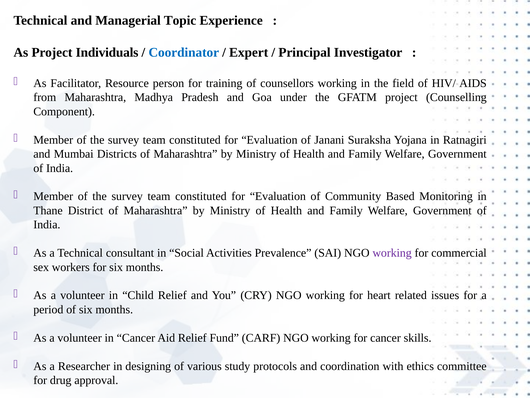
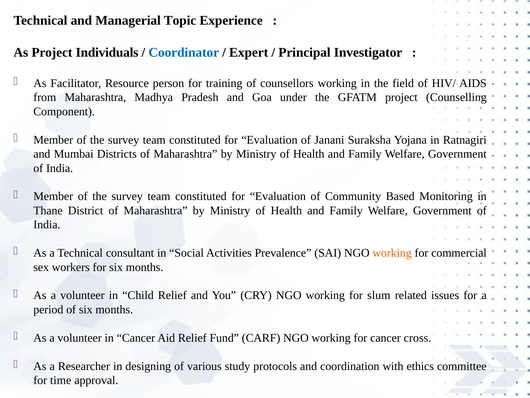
working colour: purple -> orange (392, 253)
heart: heart -> slum (379, 295)
skills: skills -> cross (418, 337)
drug: drug -> time (61, 380)
